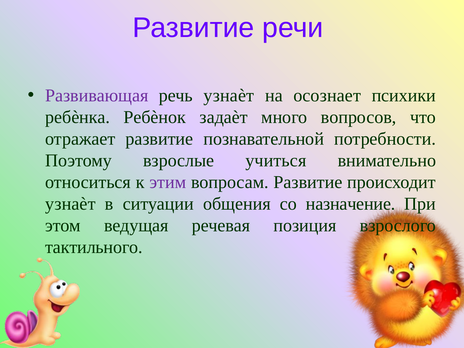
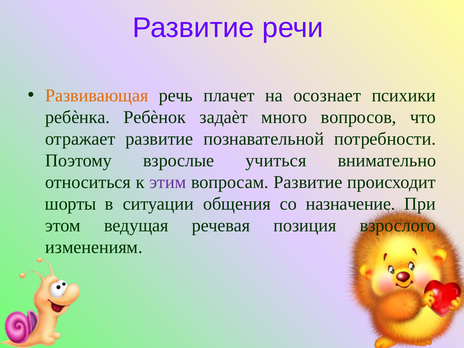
Развивающая colour: purple -> orange (97, 96)
речь узнаѐт: узнаѐт -> плачет (229, 96)
узнаѐт: узнаѐт -> шорты (71, 204)
тактильного: тактильного -> изменениям (94, 247)
